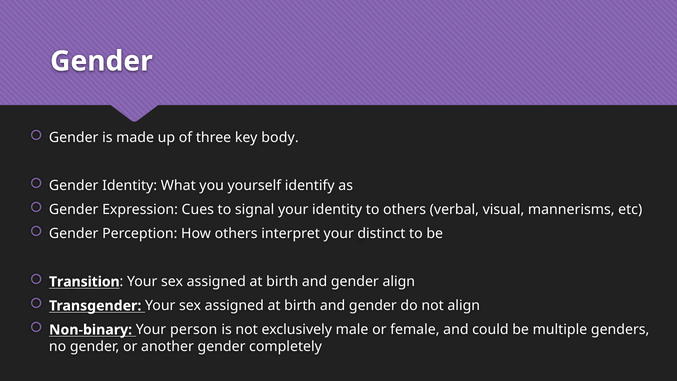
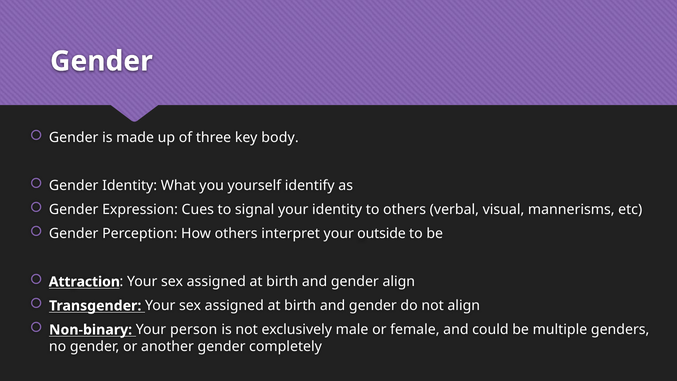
distinct: distinct -> outside (382, 234)
Transition: Transition -> Attraction (84, 282)
